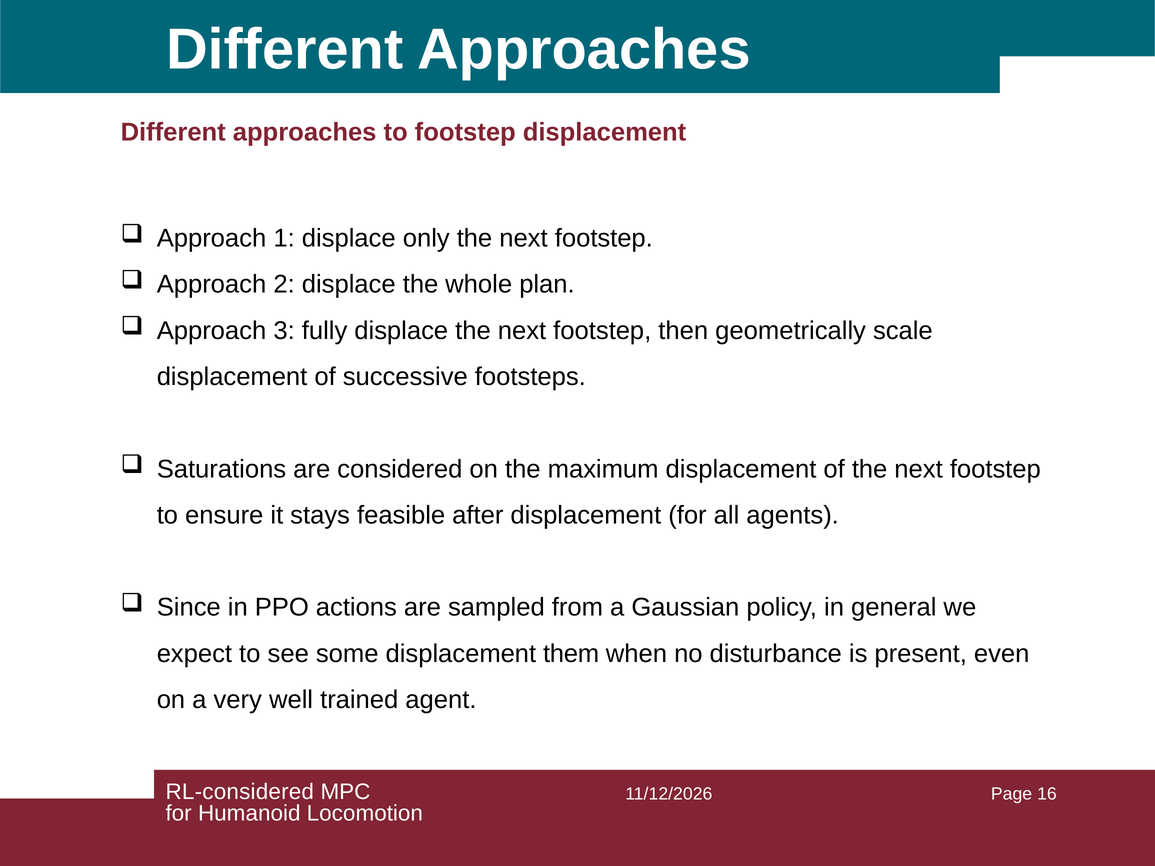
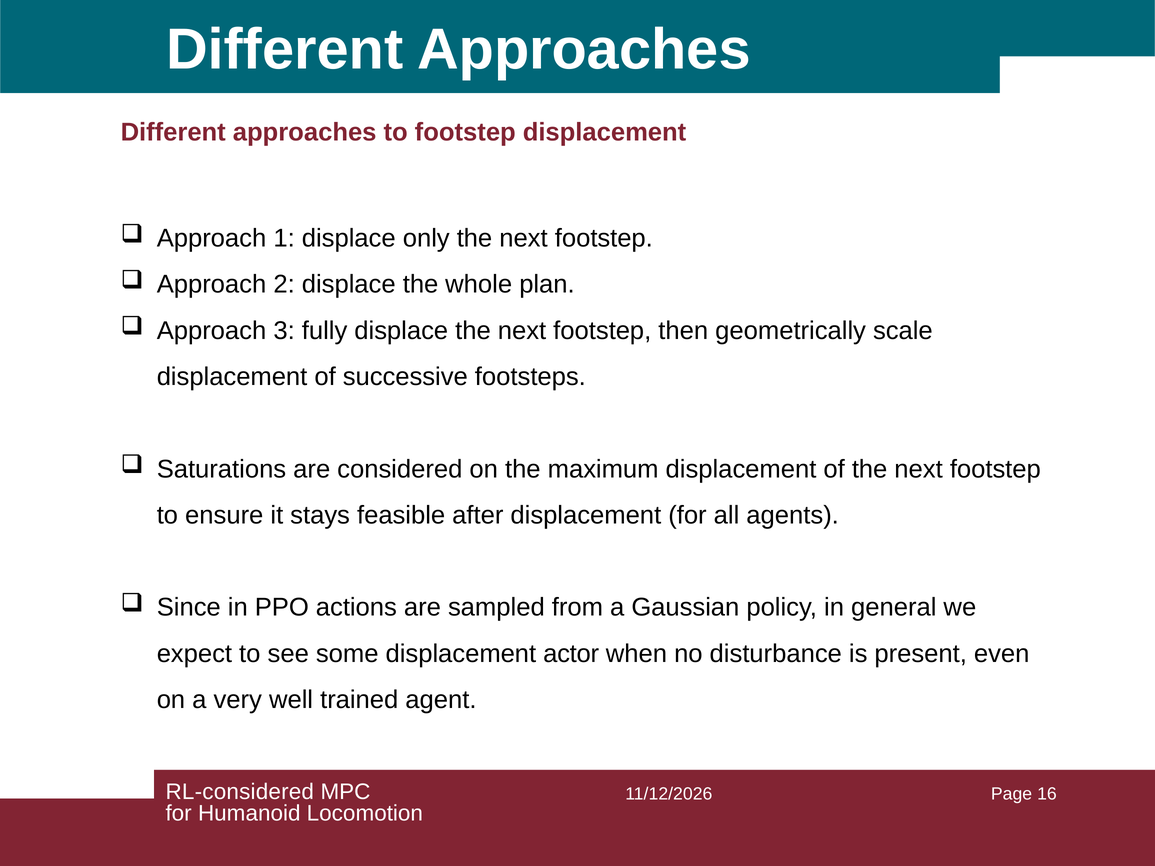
them: them -> actor (571, 654)
